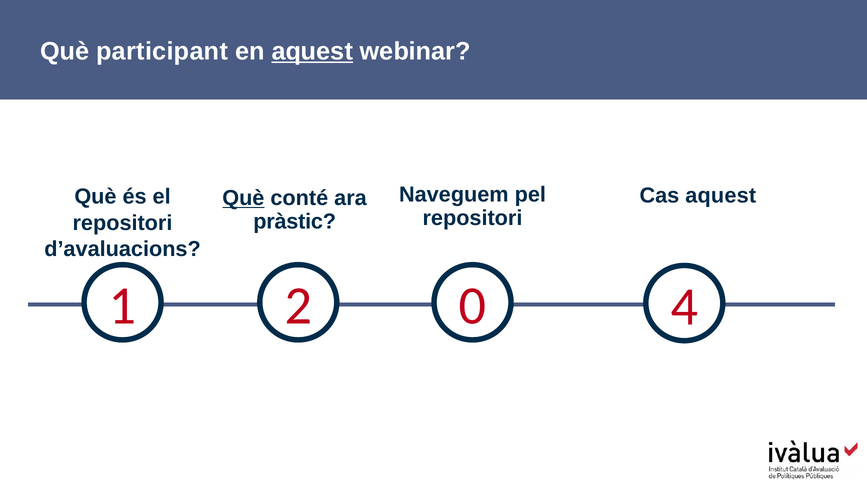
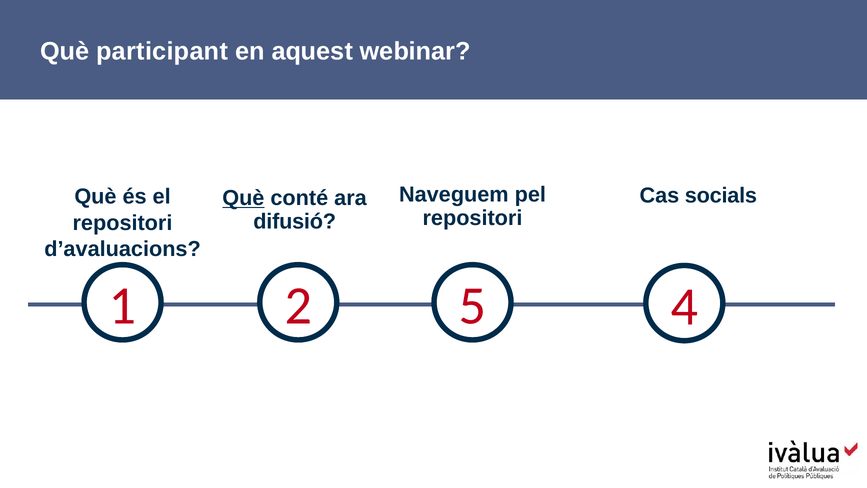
aquest underline: present -> none (312, 51)
Cas aquest: aquest -> socials (721, 196)
pràstic: pràstic -> difusió (295, 221)
0: 0 -> 5 (472, 306)
